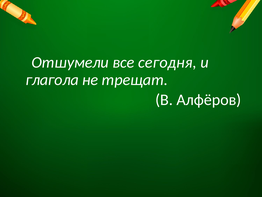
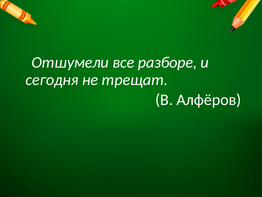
сегодня: сегодня -> разборе (167, 62)
глагола: глагола -> сегодня (52, 80)
